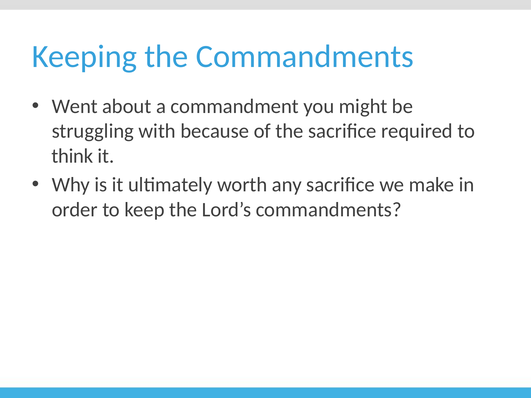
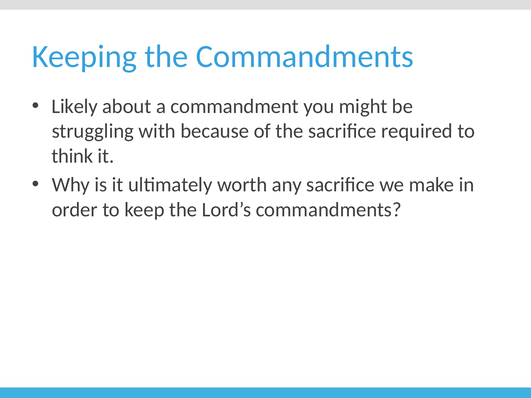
Went: Went -> Likely (75, 106)
